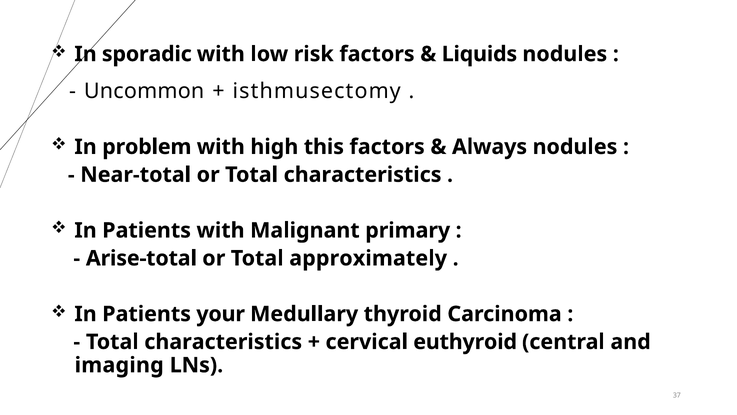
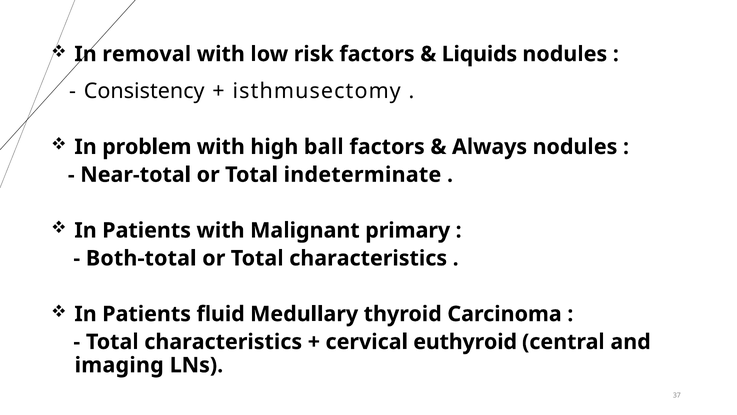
sporadic: sporadic -> removal (147, 54)
Uncommon: Uncommon -> Consistency (144, 91)
this: this -> ball (324, 147)
or Total characteristics: characteristics -> indeterminate (362, 175)
Arise-total: Arise-total -> Both-total (141, 258)
or Total approximately: approximately -> characteristics (368, 258)
your: your -> fluid (221, 314)
